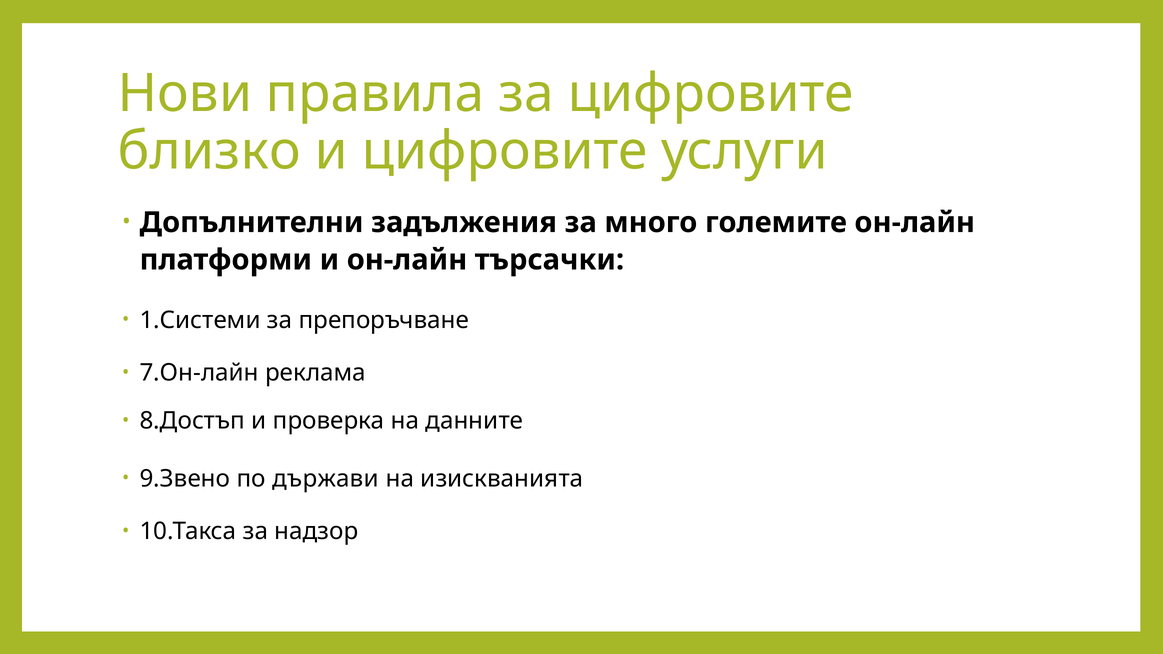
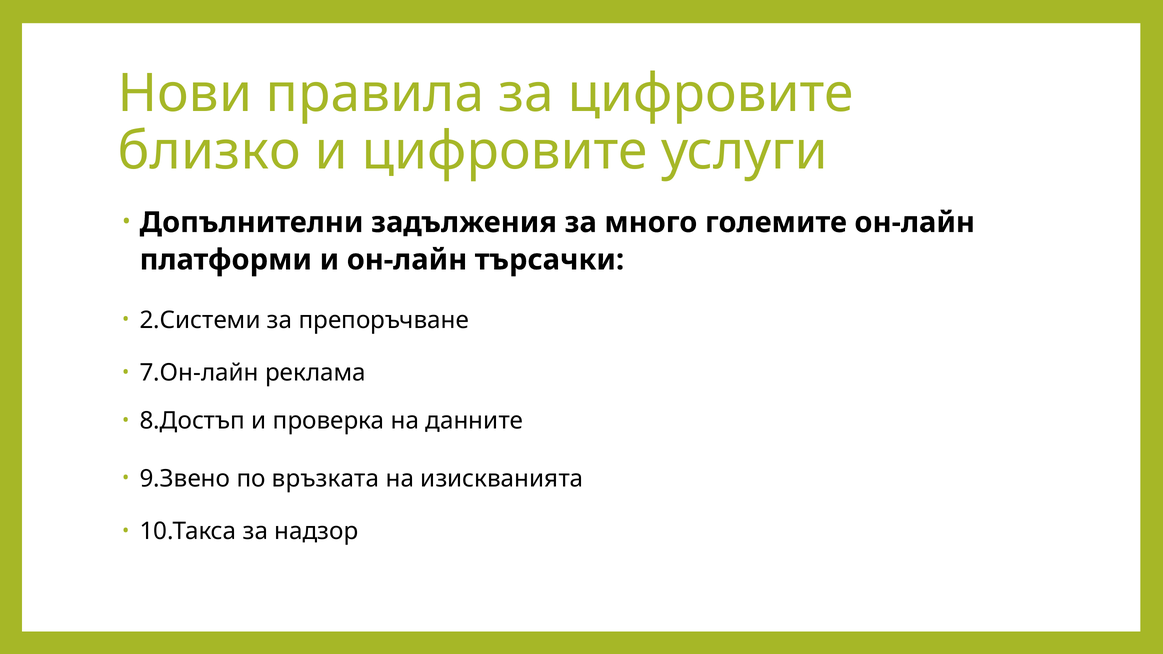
1.Системи: 1.Системи -> 2.Системи (200, 320)
държави: държави -> връзката (326, 479)
